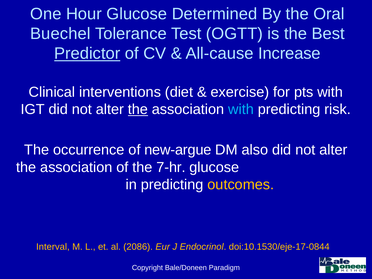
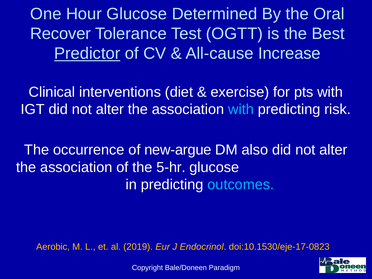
Buechel: Buechel -> Recover (60, 34)
the underline: present -> none (138, 109)
7-hr: 7-hr -> 5-hr (171, 167)
outcomes colour: yellow -> light blue (241, 185)
Interval: Interval -> Aerobic (53, 247)
2086: 2086 -> 2019 (138, 247)
doi:10.1530/eje-17-0844: doi:10.1530/eje-17-0844 -> doi:10.1530/eje-17-0823 (279, 247)
